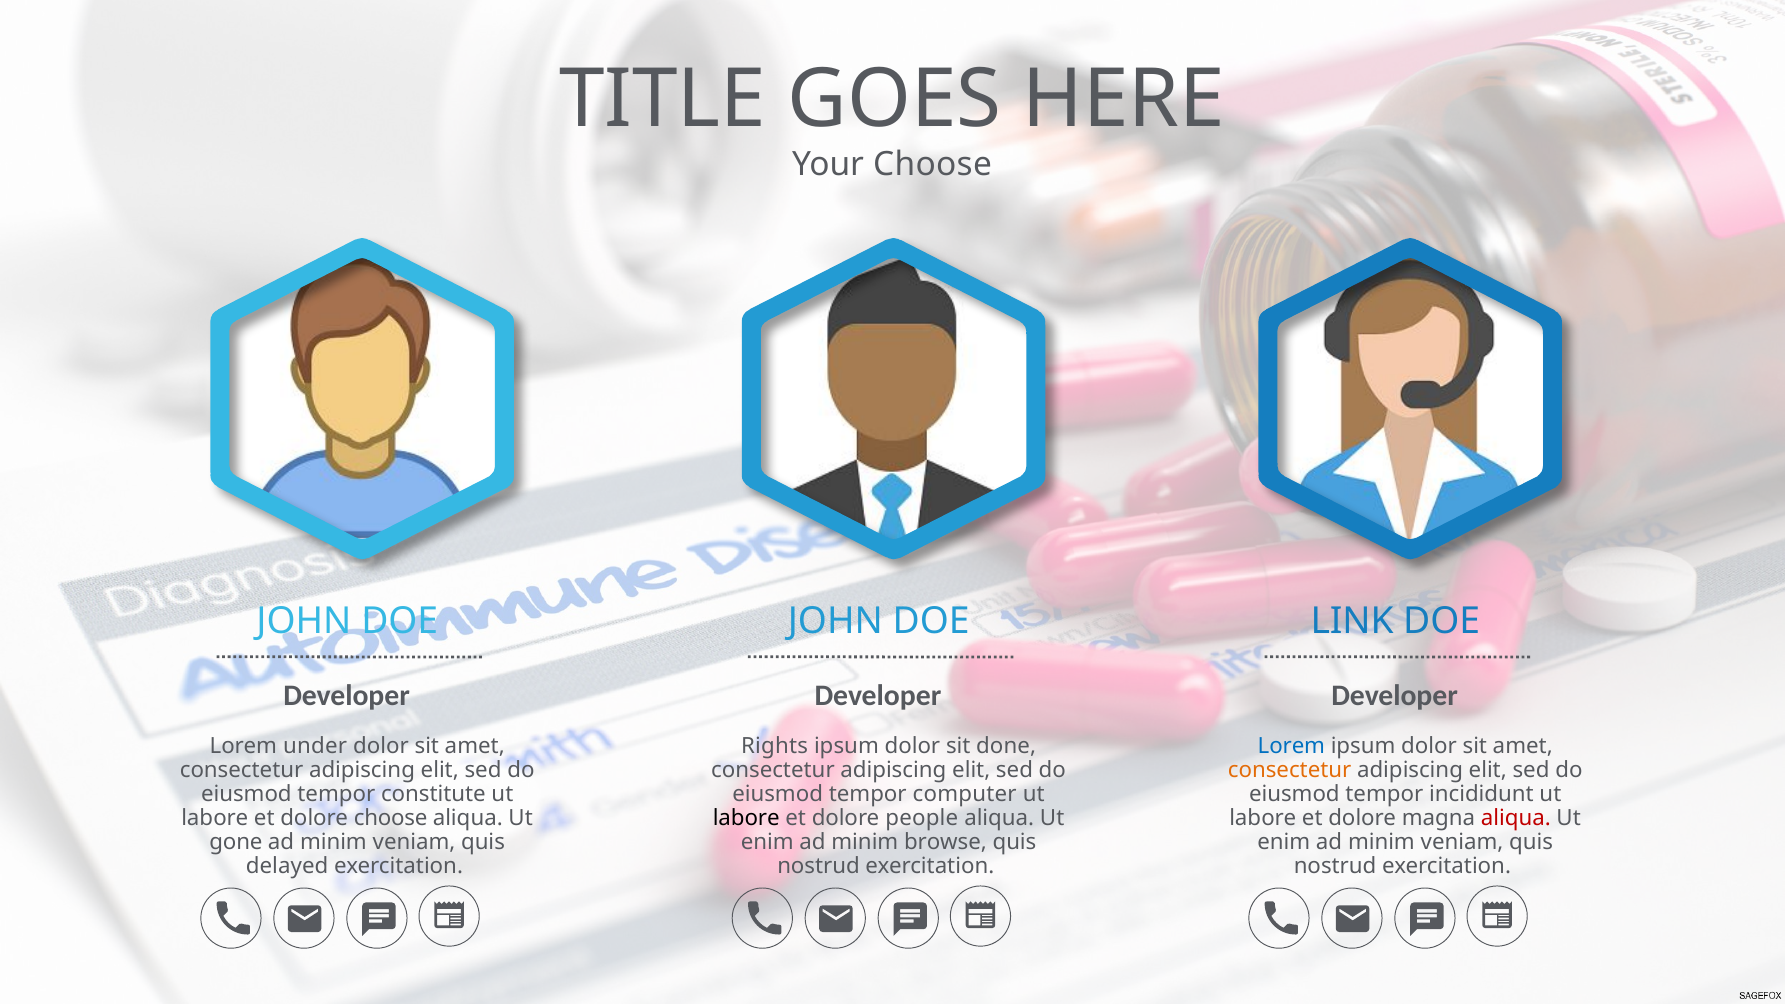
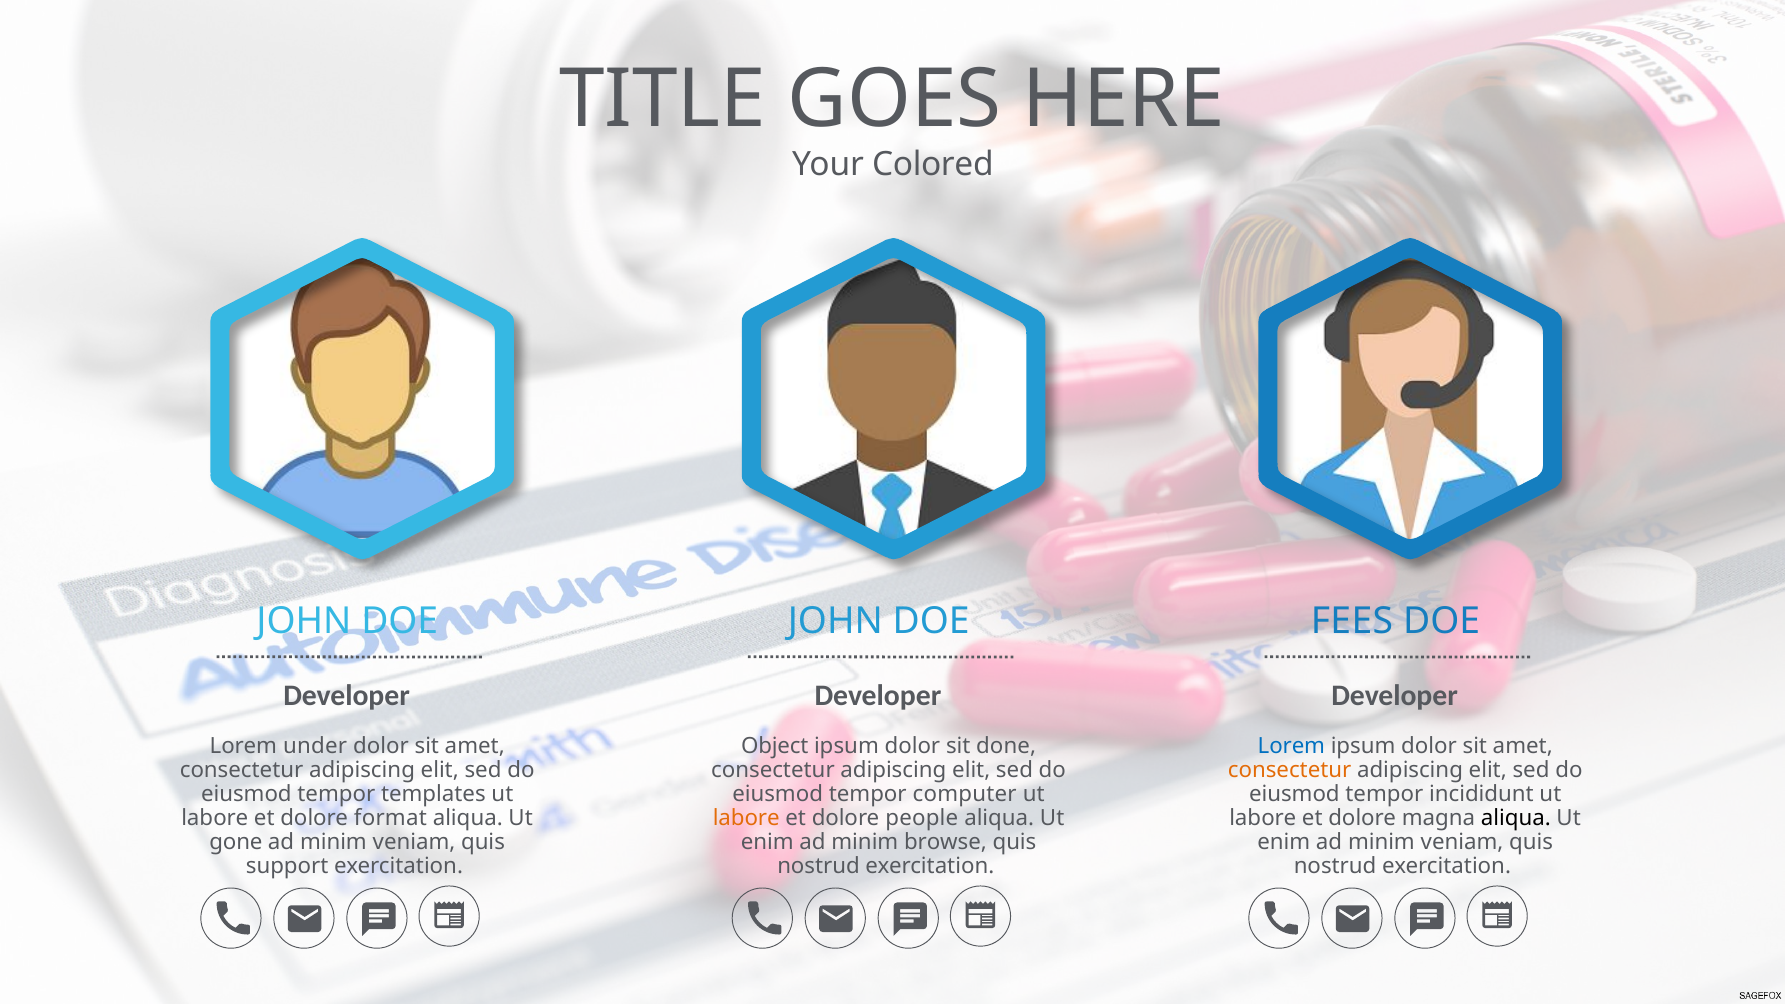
Your Choose: Choose -> Colored (933, 165)
LINK: LINK -> FEES (1352, 621)
Rights: Rights -> Object (775, 746)
constitute: constitute -> templates (433, 794)
dolore choose: choose -> format (390, 818)
labore colour: black -> orange (746, 818)
aliqua colour: red -> black (1516, 818)
delayed: delayed -> support (287, 866)
